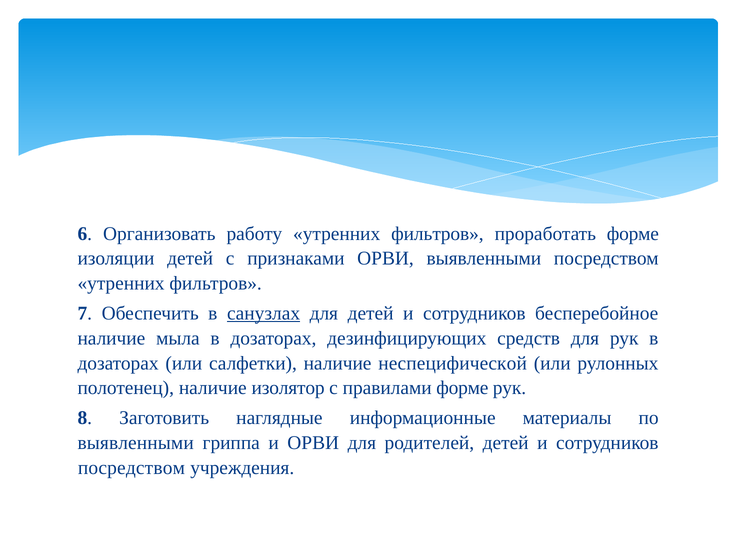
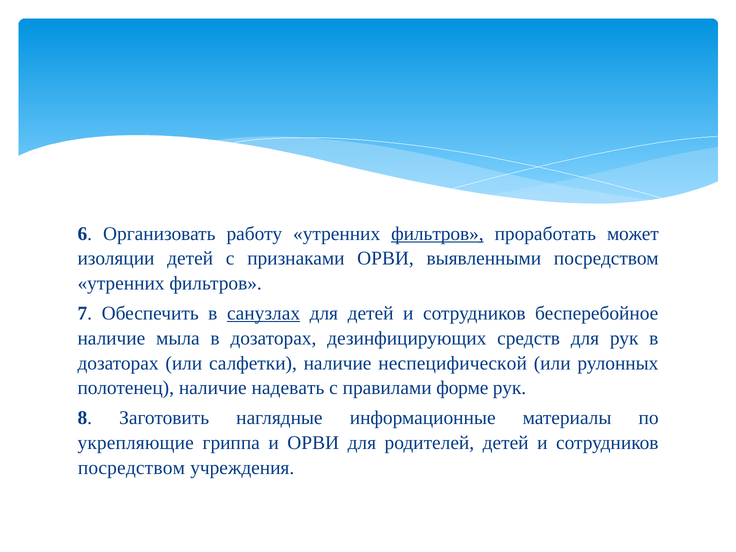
фильтров underline: none -> present (437, 234)
проработать форме: форме -> может (633, 234)
изолятор: изолятор -> надевать (288, 388)
выявленными: выявленными -> укрепляющие (136, 443)
